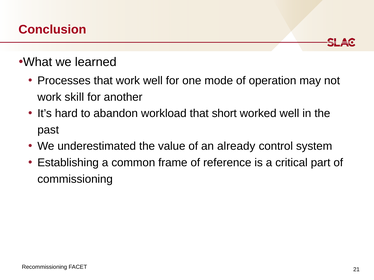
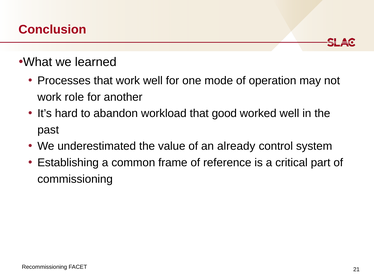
skill: skill -> role (74, 97)
short: short -> good (224, 114)
